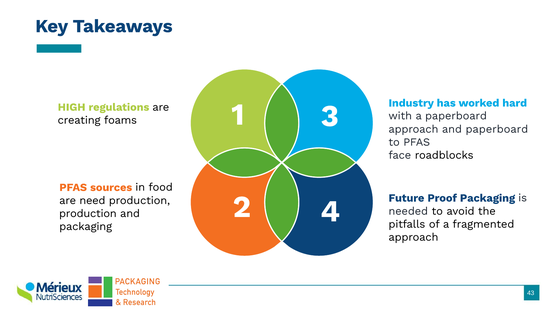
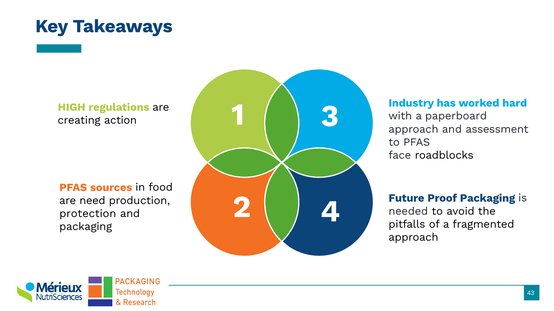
foams: foams -> action (120, 120)
and paperboard: paperboard -> assessment (497, 129)
production: production -> protection (88, 214)
